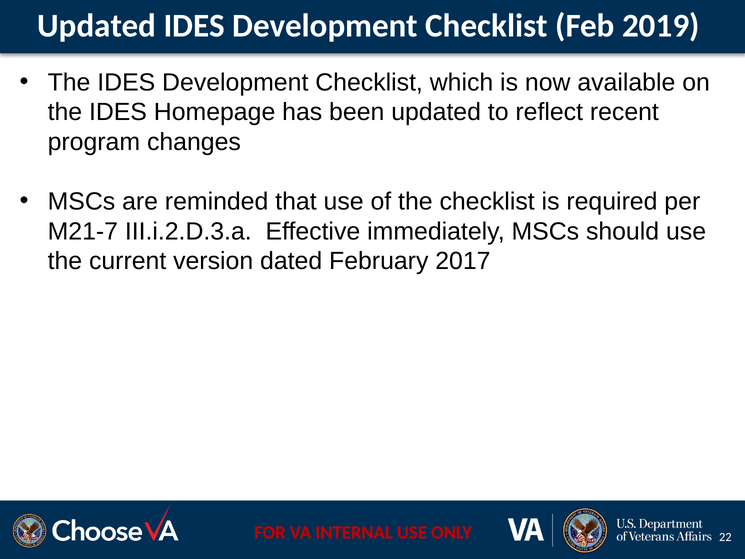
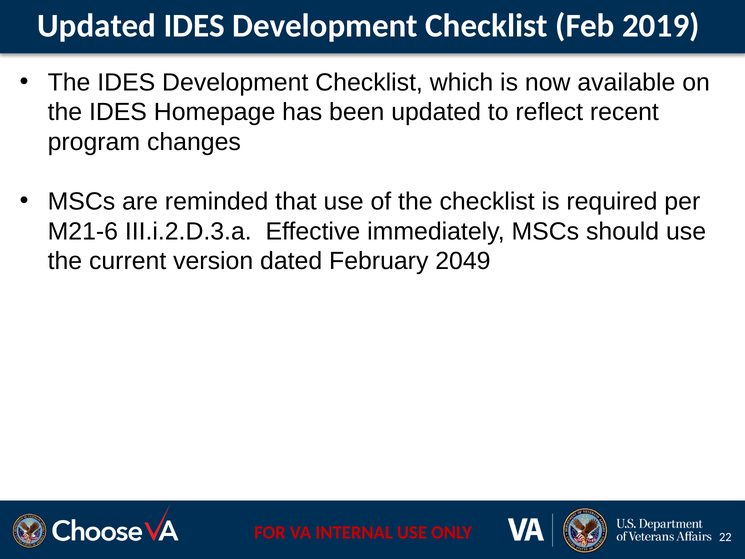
M21-7: M21-7 -> M21-6 (83, 231)
2017: 2017 -> 2049 (463, 261)
